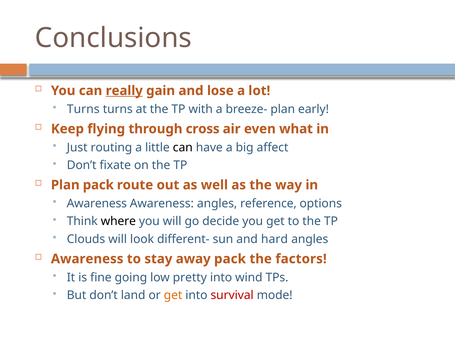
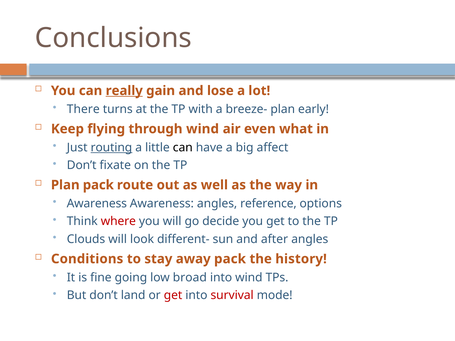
Turns: Turns -> There (83, 109)
through cross: cross -> wind (203, 129)
routing underline: none -> present (111, 148)
where colour: black -> red (118, 222)
hard: hard -> after (275, 239)
Awareness: Awareness -> Conditions (87, 259)
factors: factors -> history (301, 259)
pretty: pretty -> broad (190, 278)
get colour: orange -> red (173, 295)
